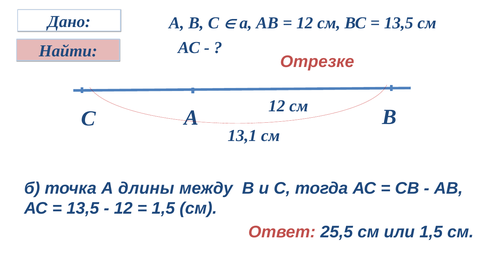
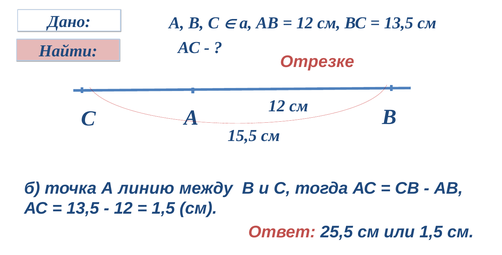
13,1: 13,1 -> 15,5 (242, 136)
длины: длины -> линию (146, 189)
